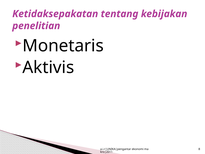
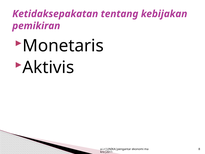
penelitian: penelitian -> pemikiran (36, 26)
